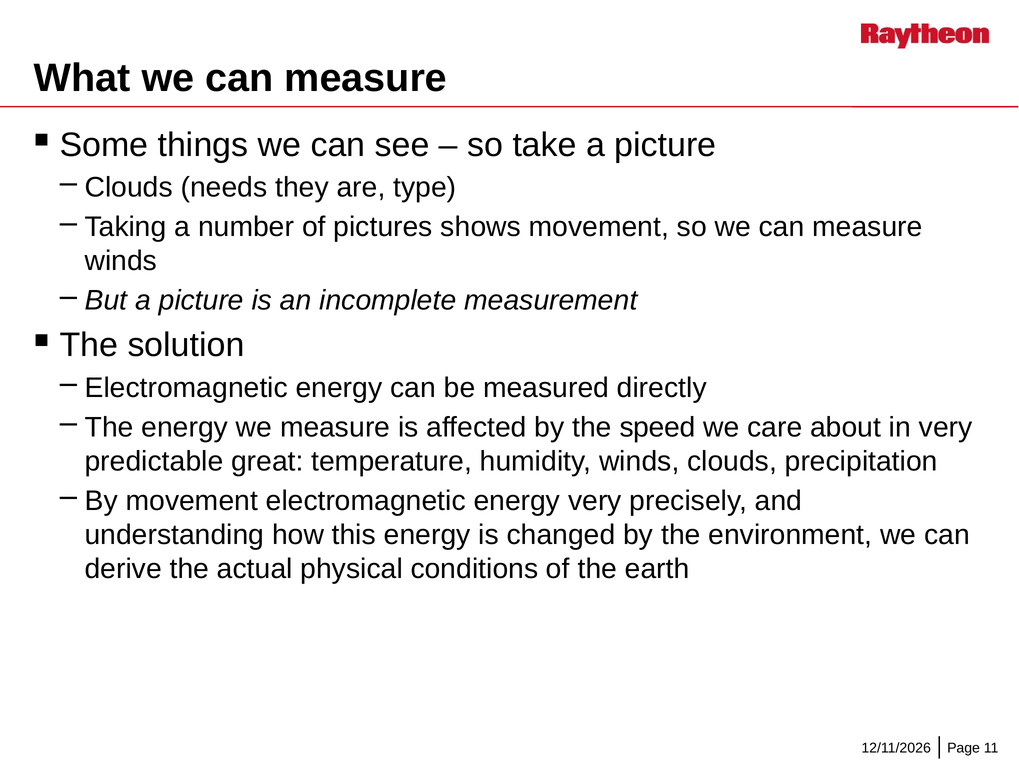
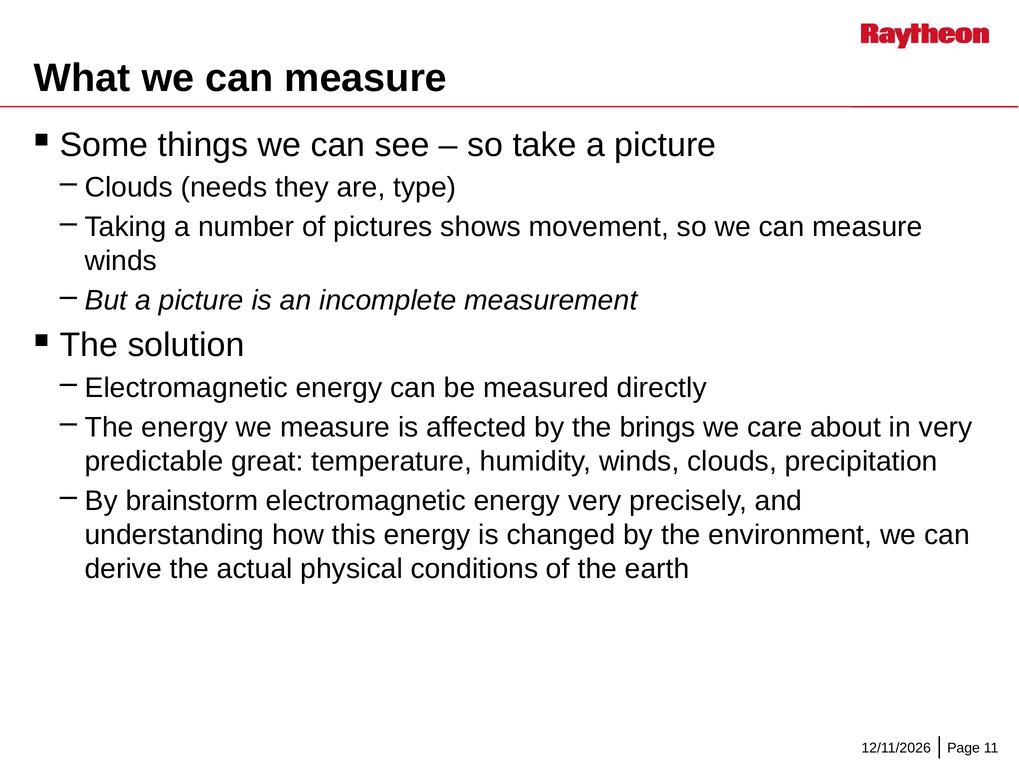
speed: speed -> brings (658, 428)
By movement: movement -> brainstorm (192, 501)
